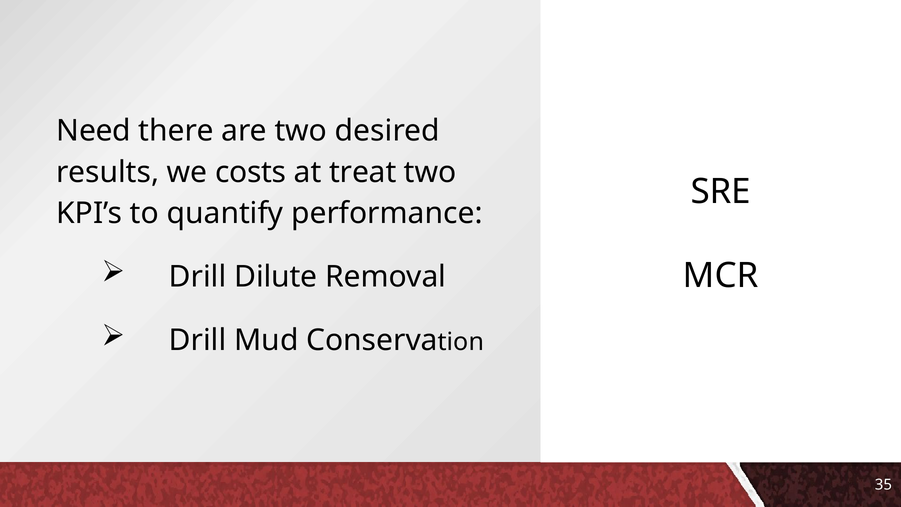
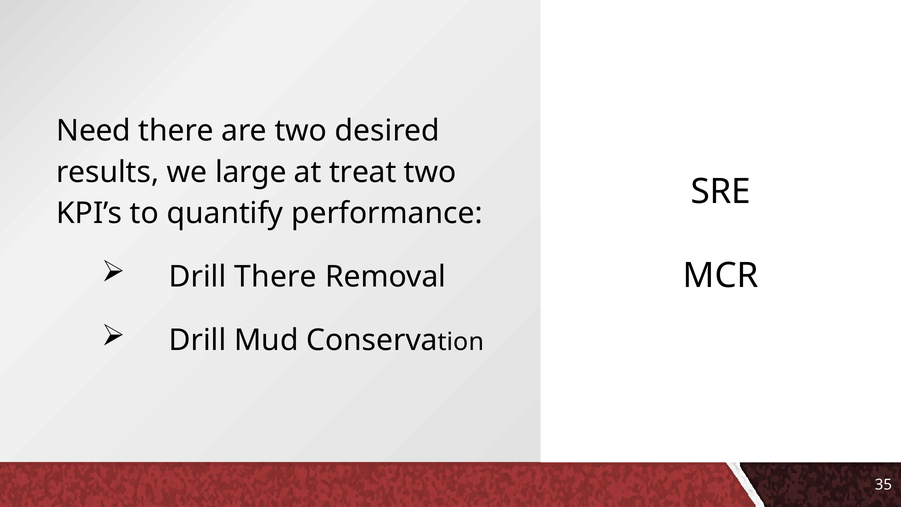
costs: costs -> large (251, 172)
Drill Dilute: Dilute -> There (276, 277)
